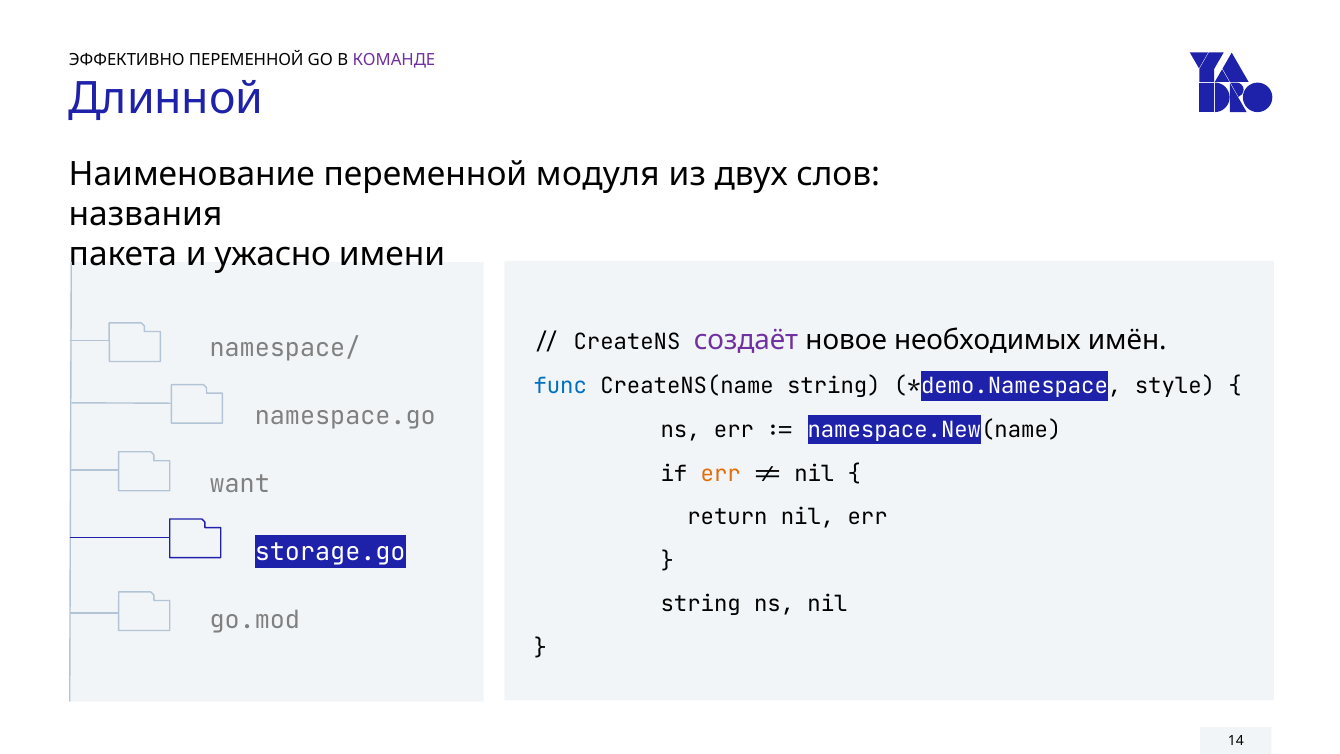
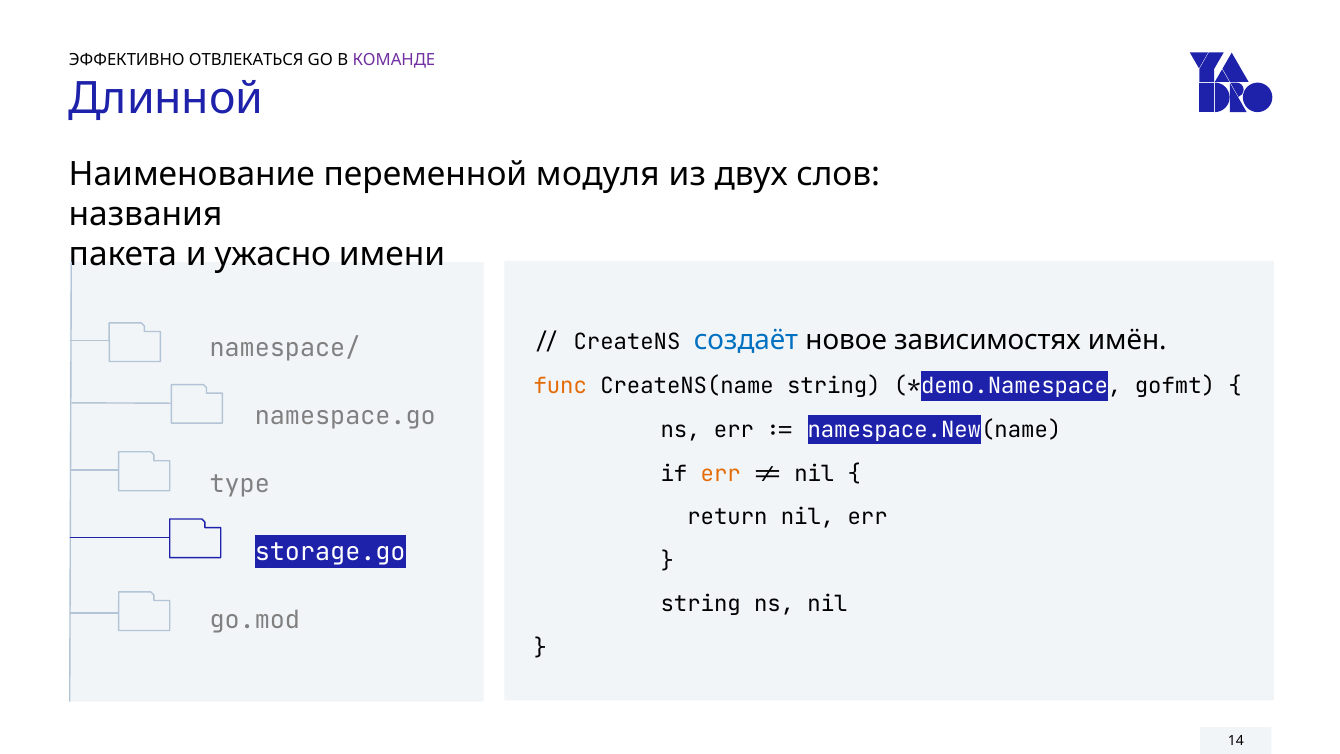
ЭФФЕКТИВНО ПЕРЕМЕННОЙ: ПЕРЕМЕННОЙ -> ОТВЛЕКАТЬСЯ (246, 60)
создаёт colour: purple -> blue (746, 340)
необходимых: необходимых -> зависимостях (987, 340)
func colour: blue -> orange (560, 386)
style: style -> gofmt (1175, 386)
want/: want/ -> type/ (247, 484)
